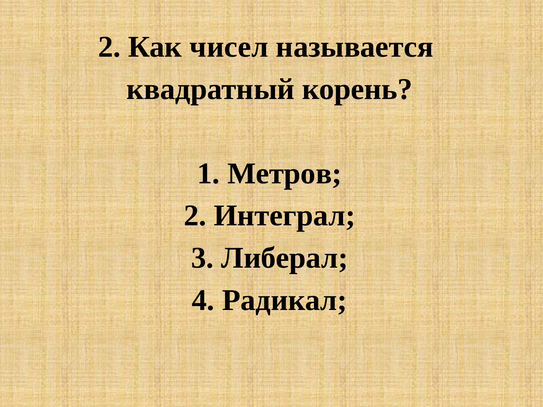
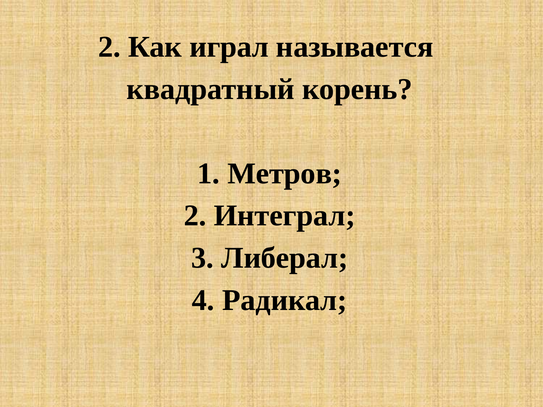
чисел: чисел -> играл (229, 47)
